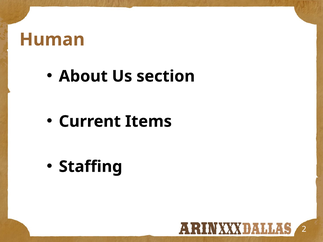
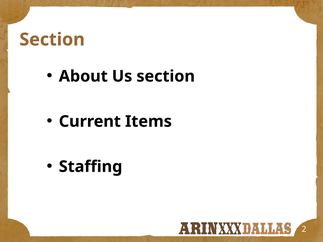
Human: Human -> Section (52, 40)
